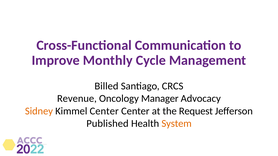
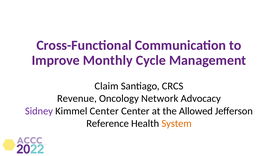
Billed: Billed -> Claim (106, 86)
Manager: Manager -> Network (160, 99)
Sidney colour: orange -> purple (39, 111)
Request: Request -> Allowed (196, 111)
Published: Published -> Reference (108, 124)
